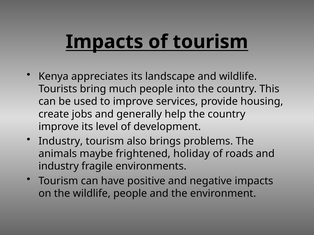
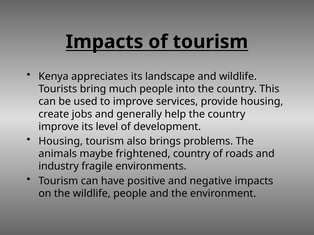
Industry: Industry -> Housing (61, 142)
frightened holiday: holiday -> country (192, 154)
